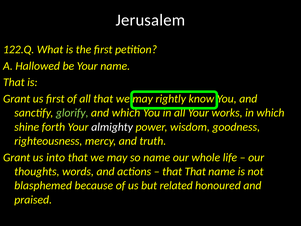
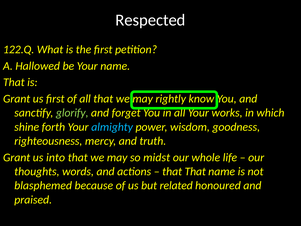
Jerusalem: Jerusalem -> Respected (151, 20)
and which: which -> forget (126, 113)
almighty colour: white -> light blue (112, 127)
so name: name -> midst (157, 157)
